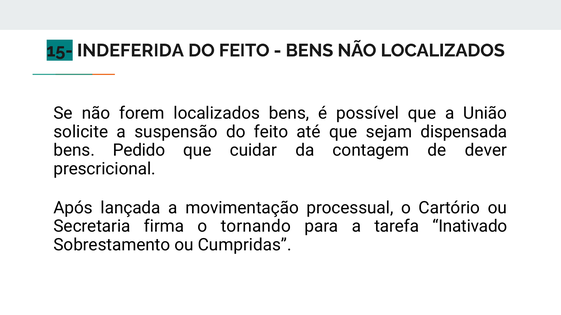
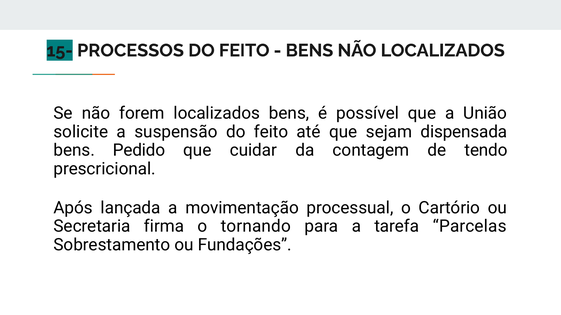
INDEFERIDA: INDEFERIDA -> PROCESSOS (131, 51)
dever: dever -> tendo (486, 151)
Inativado: Inativado -> Parcelas (470, 227)
Cumpridas: Cumpridas -> Fundações (245, 245)
